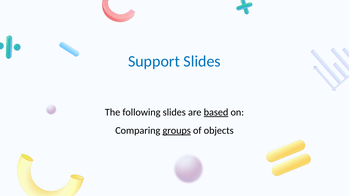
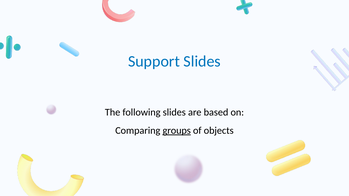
based underline: present -> none (216, 112)
